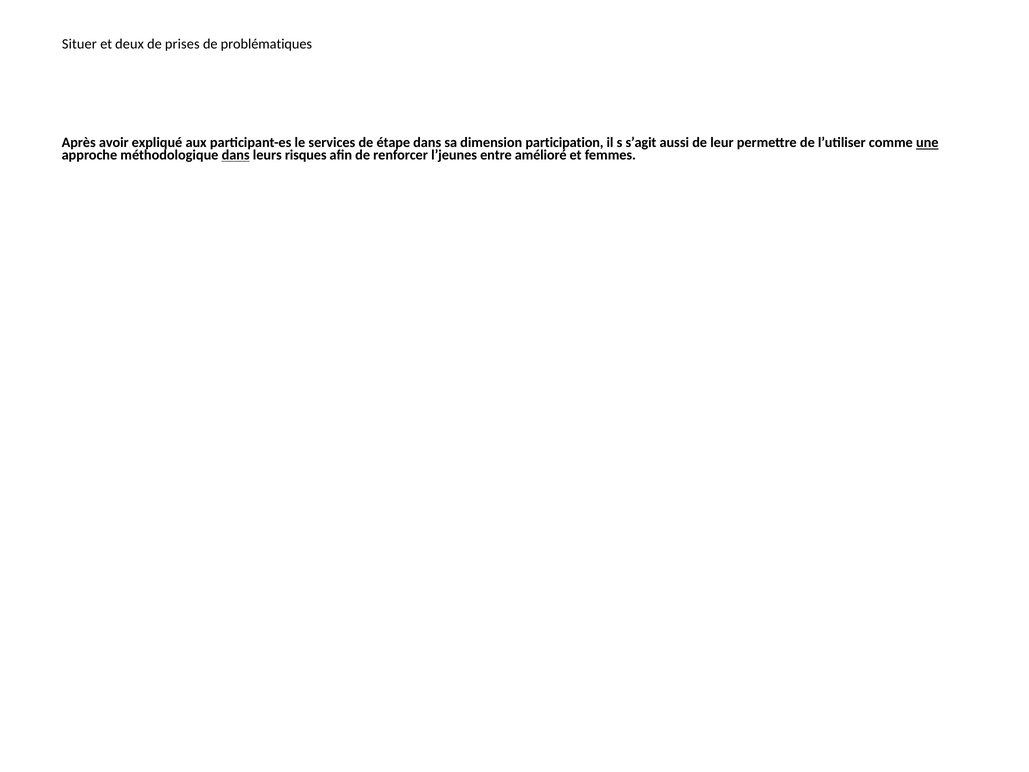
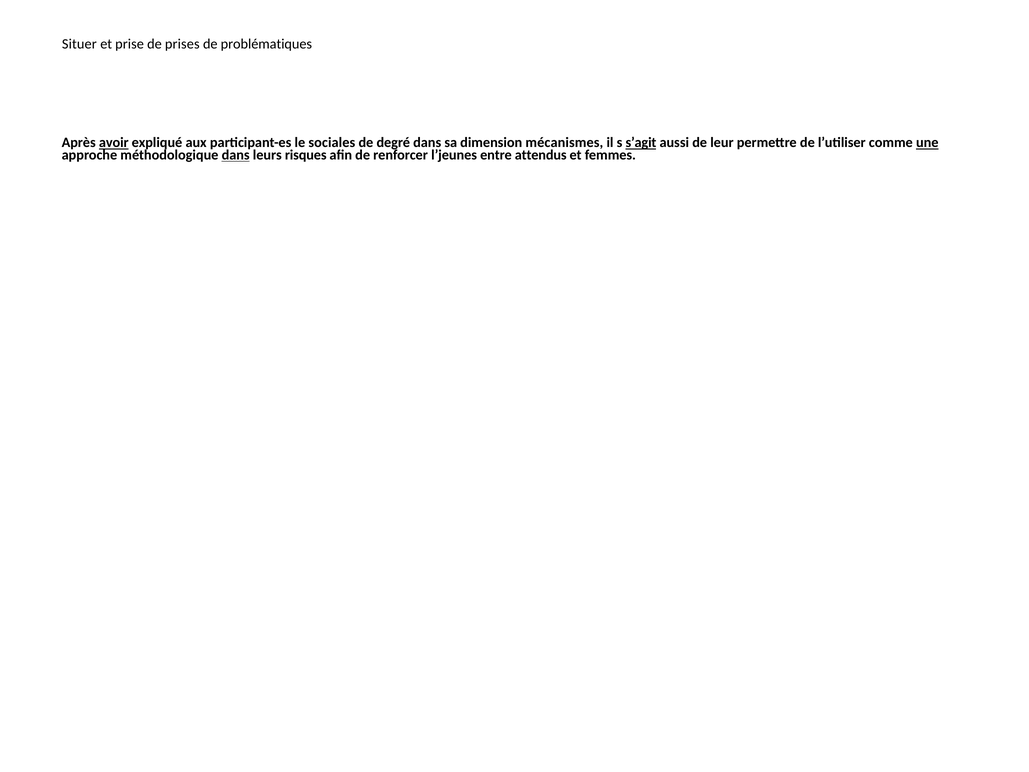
deux: deux -> prise (130, 44)
avoir underline: none -> present (114, 143)
services: services -> sociales (332, 143)
étape: étape -> degré (393, 143)
participation: participation -> mécanismes (564, 143)
s’agit underline: none -> present (641, 143)
amélioré: amélioré -> attendus (541, 155)
